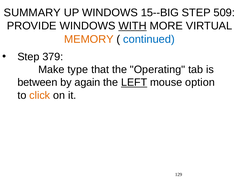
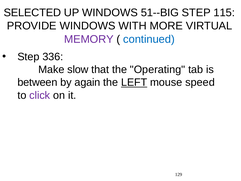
SUMMARY: SUMMARY -> SELECTED (32, 13)
15--BIG: 15--BIG -> 51--BIG (160, 13)
509: 509 -> 115 (224, 13)
WITH underline: present -> none (133, 26)
MEMORY colour: orange -> purple (89, 39)
379: 379 -> 336 (53, 57)
type: type -> slow (78, 69)
option: option -> speed (200, 82)
click colour: orange -> purple (40, 95)
